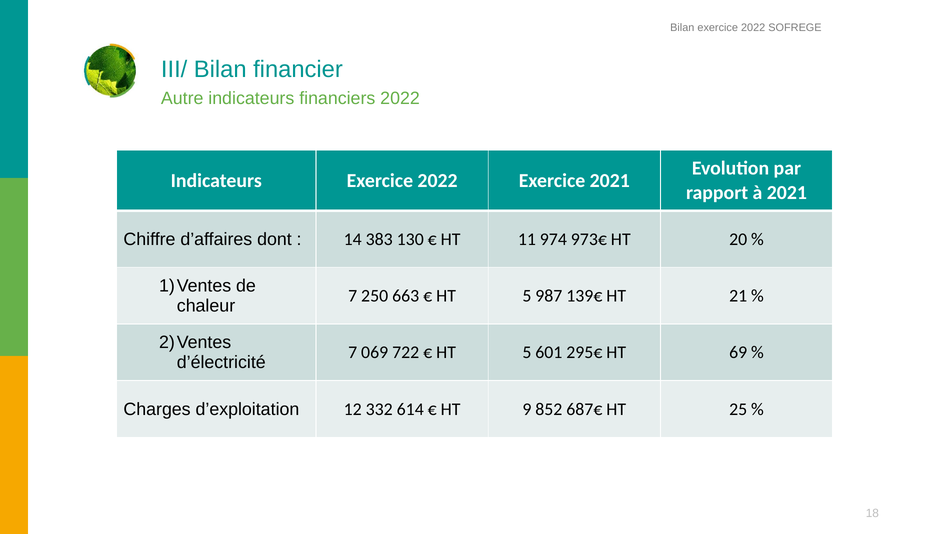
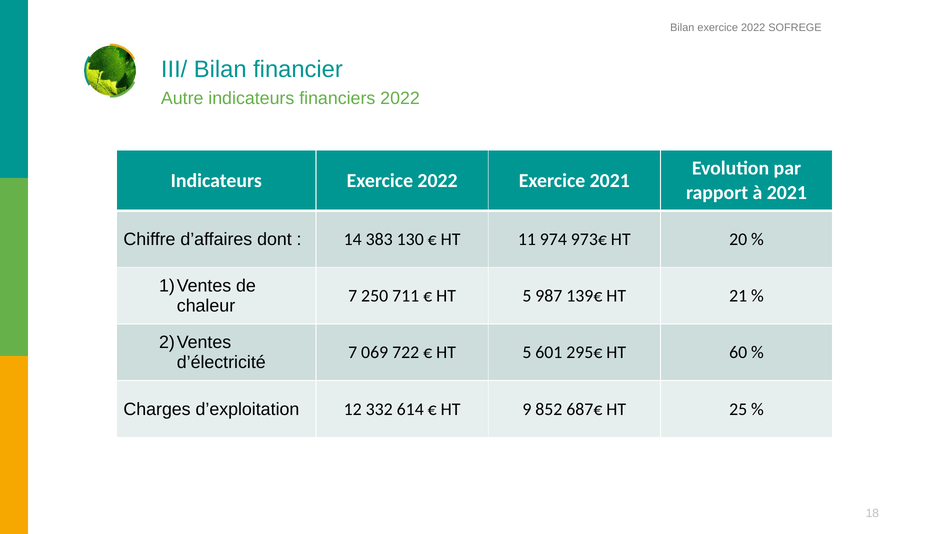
663: 663 -> 711 (406, 296)
69: 69 -> 60 (738, 352)
